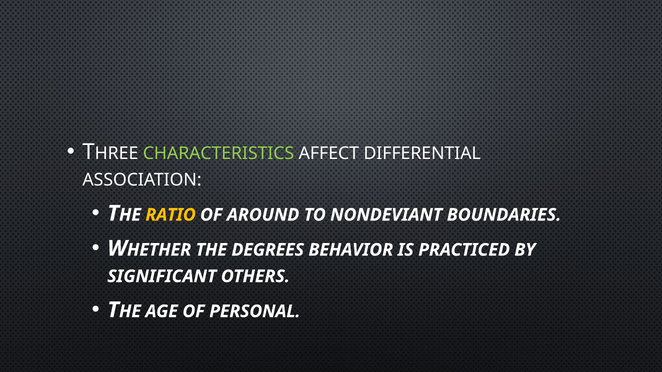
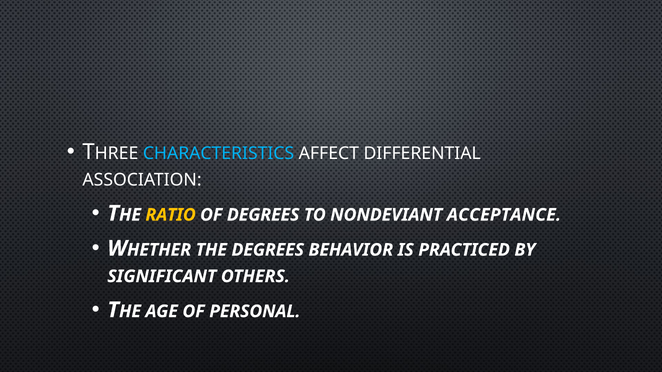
CHARACTERISTICS colour: light green -> light blue (219, 154)
OF AROUND: AROUND -> DEGREES (263, 215)
BOUNDARIES: BOUNDARIES -> ACCEPTANCE (504, 215)
